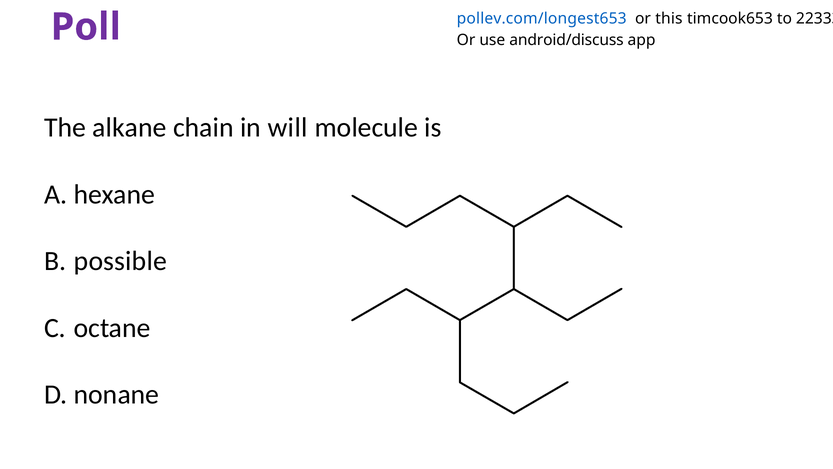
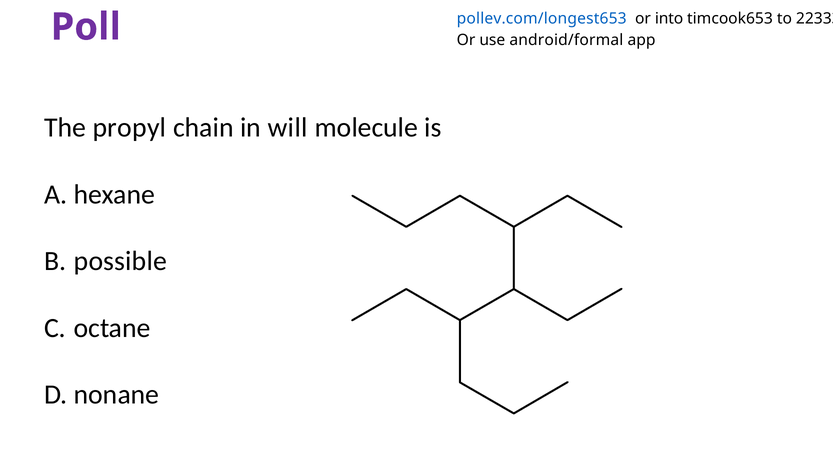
this: this -> into (669, 19)
android/discuss: android/discuss -> android/formal (566, 40)
alkane: alkane -> propyl (129, 128)
